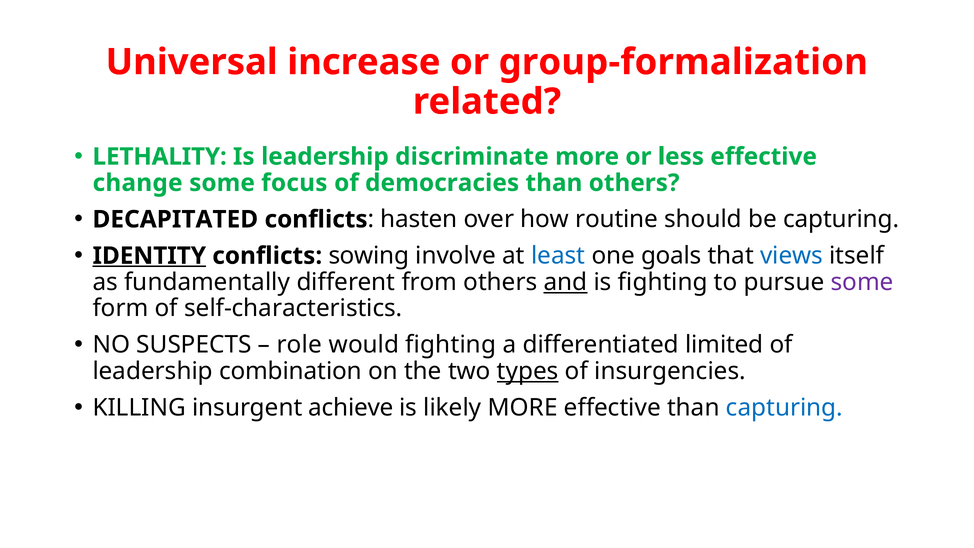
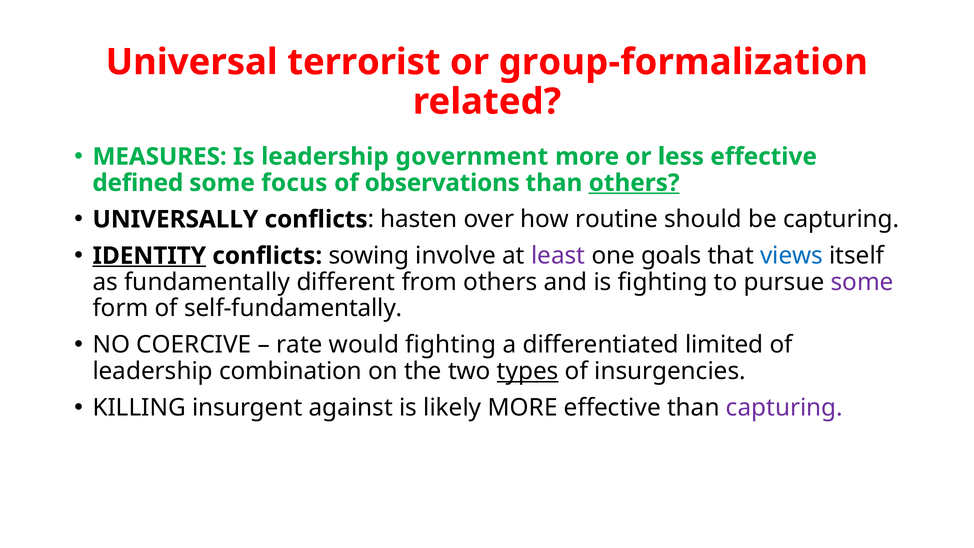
increase: increase -> terrorist (364, 62)
LETHALITY: LETHALITY -> MEASURES (160, 157)
discriminate: discriminate -> government (472, 157)
change: change -> defined (138, 183)
democracies: democracies -> observations (442, 183)
others underline: none -> present (634, 183)
DECAPITATED: DECAPITATED -> UNIVERSALLY (175, 219)
least colour: blue -> purple (558, 256)
and underline: present -> none (566, 282)
self-characteristics: self-characteristics -> self-fundamentally (293, 308)
SUSPECTS: SUSPECTS -> COERCIVE (194, 345)
role: role -> rate (300, 345)
achieve: achieve -> against (351, 407)
capturing colour: blue -> purple (784, 407)
